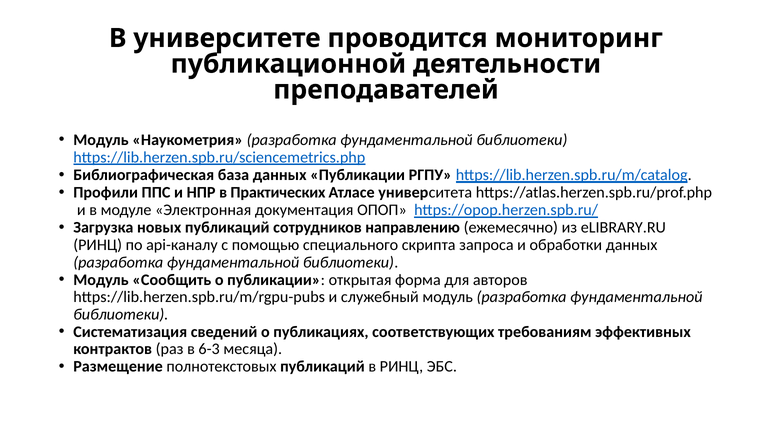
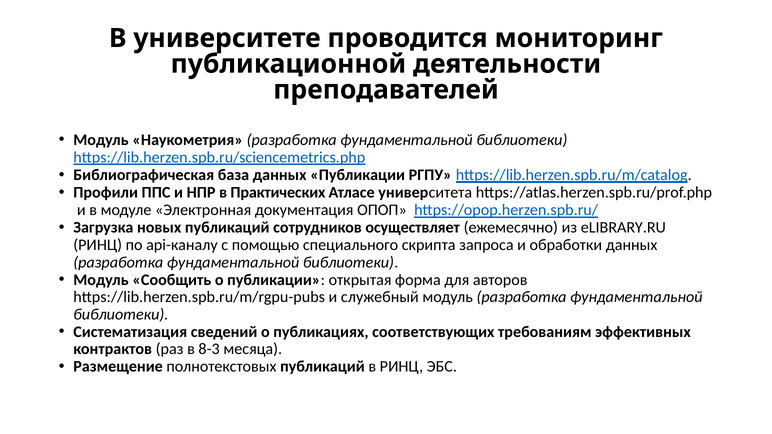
направлению: направлению -> осуществляет (413, 228)
6-3: 6-3 -> 8-3 (209, 349)
